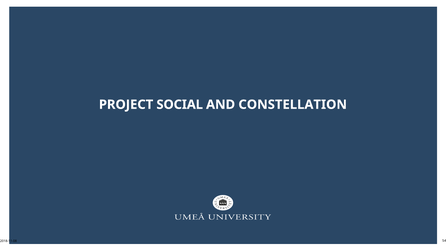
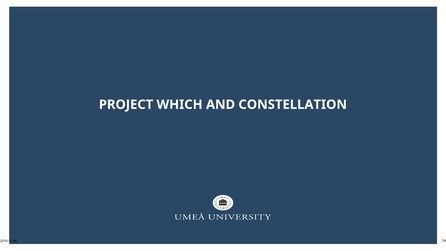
SOCIAL: SOCIAL -> WHICH (180, 105)
